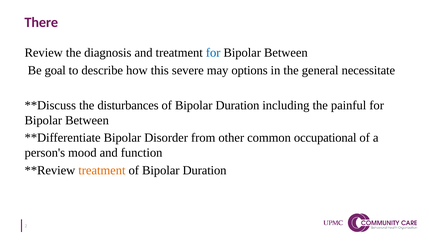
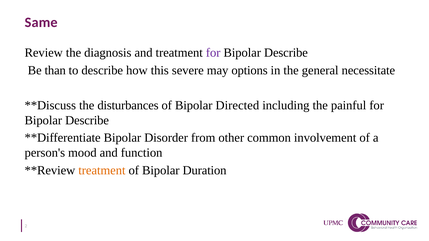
There: There -> Same (41, 22)
for colour: blue -> purple (213, 53)
Between: Between -> Describe (286, 53)
goal: goal -> than (55, 70)
Duration: Duration -> Directed (237, 105)
Between: Between -> Describe (87, 121)
occupational: occupational -> involvement (325, 138)
